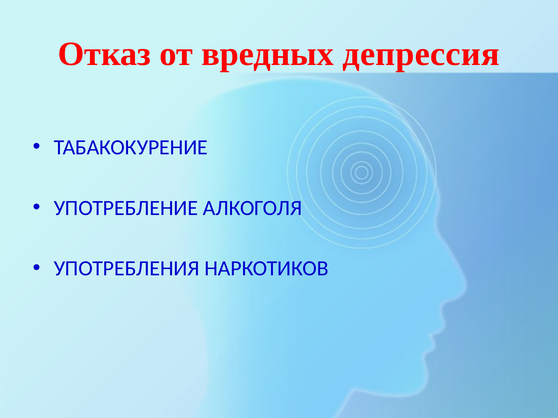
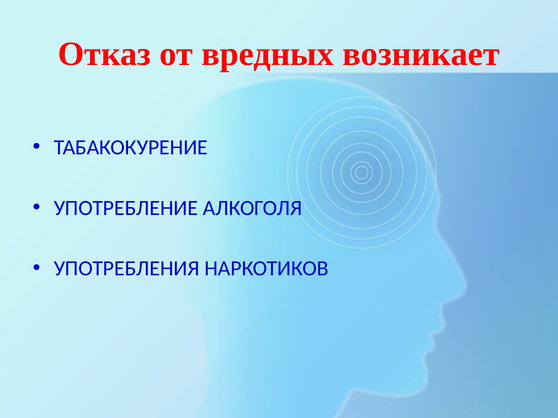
депрессия: депрессия -> возникает (421, 54)
